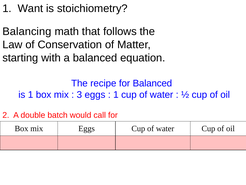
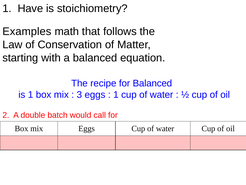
Want: Want -> Have (30, 9)
Balancing: Balancing -> Examples (27, 31)
